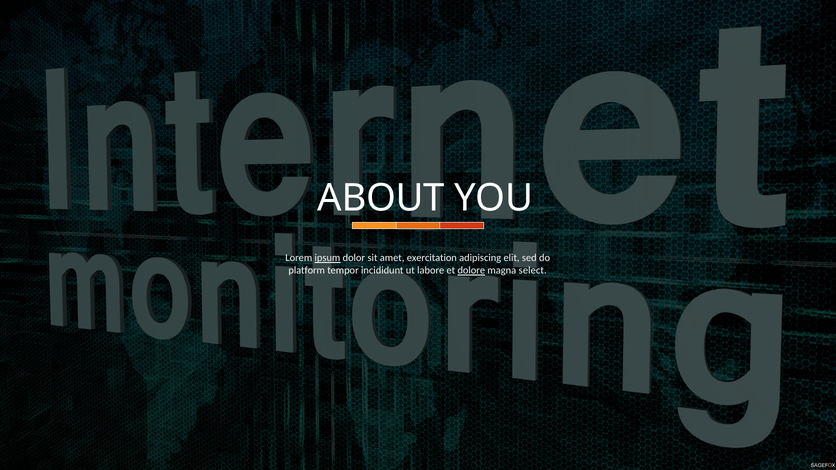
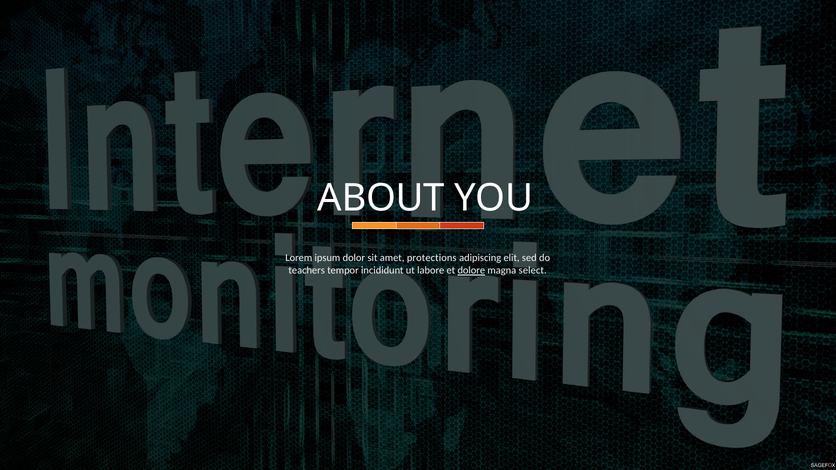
ipsum underline: present -> none (327, 258)
exercitation: exercitation -> protections (432, 258)
platform: platform -> teachers (307, 271)
